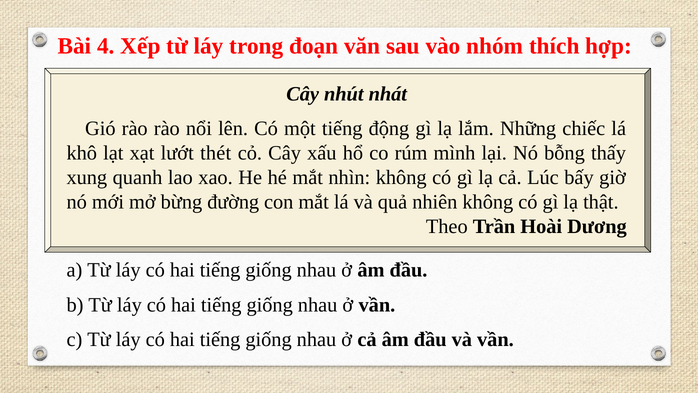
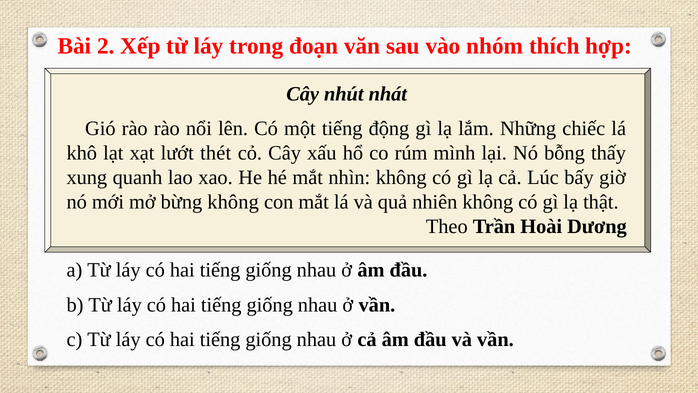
4: 4 -> 2 (106, 46)
bừng đường: đường -> không (233, 202)
